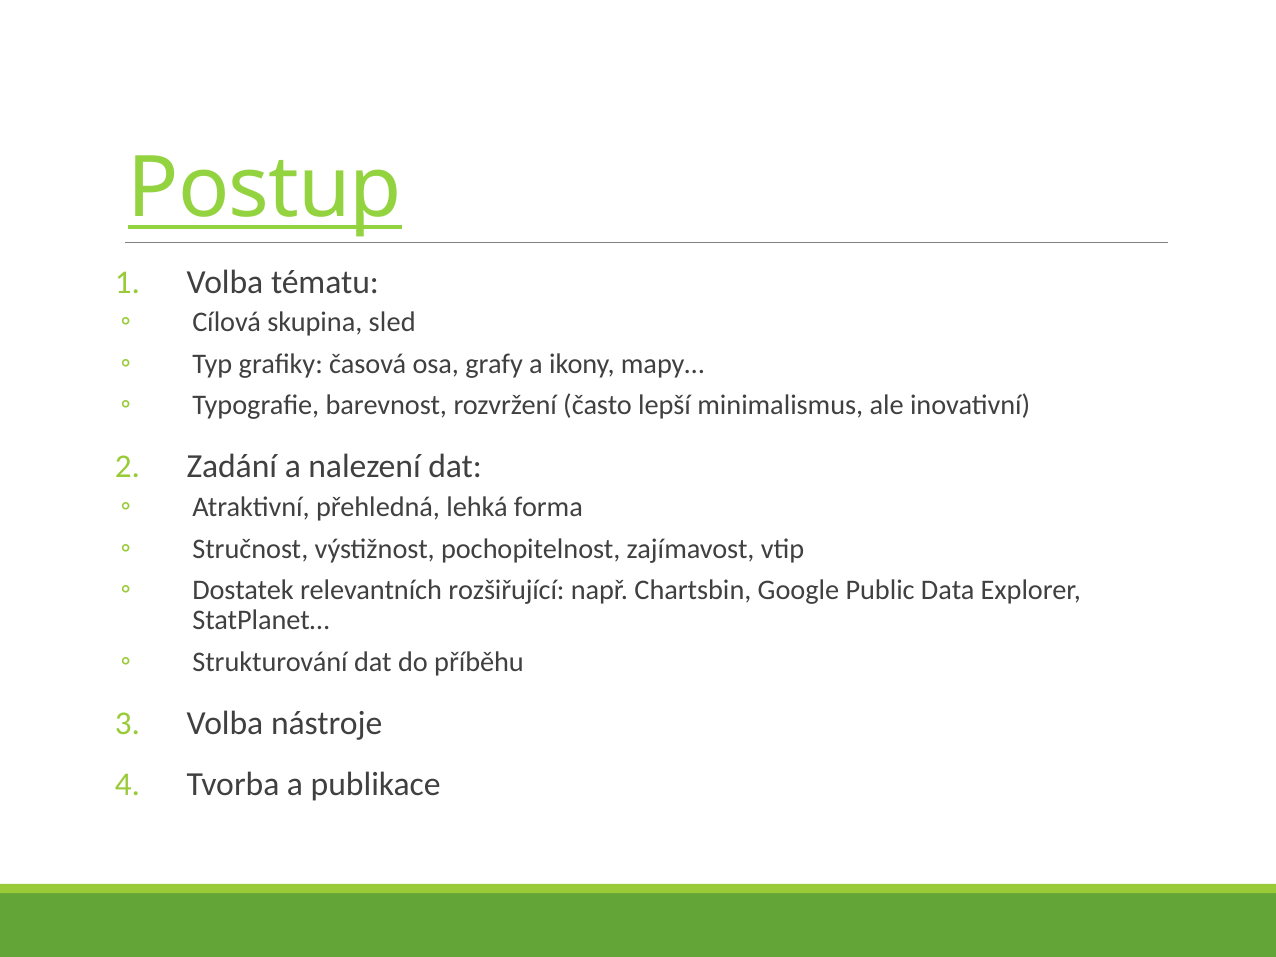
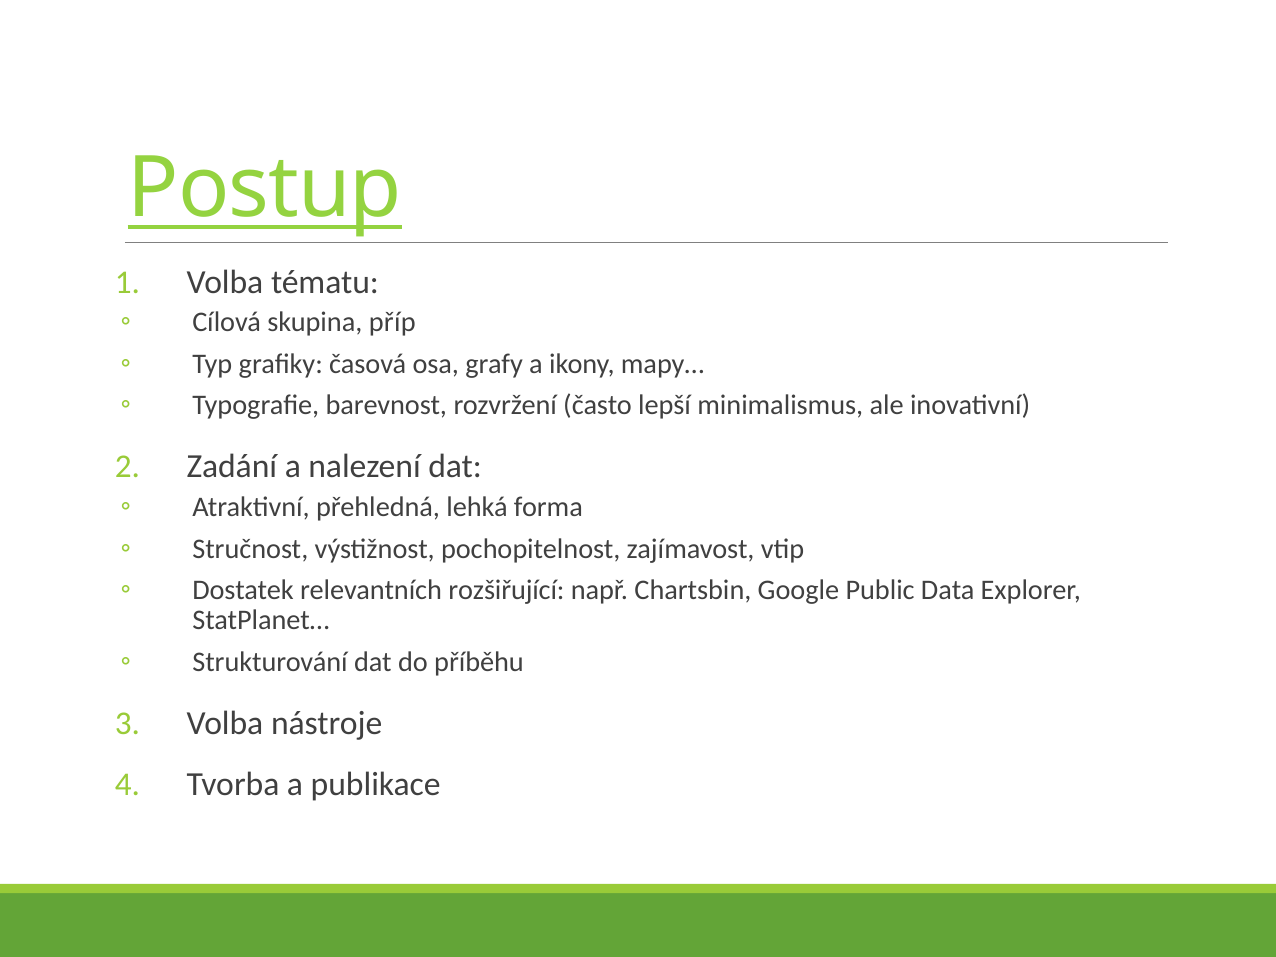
sled: sled -> příp (392, 323)
